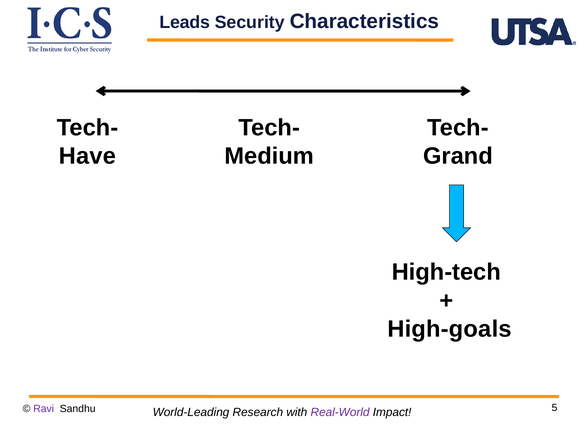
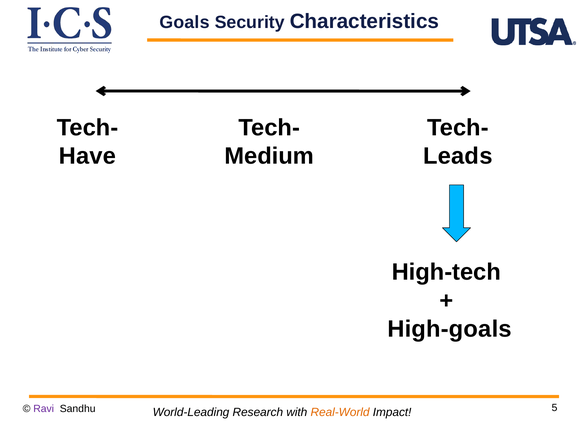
Leads: Leads -> Goals (185, 22)
Grand: Grand -> Leads (458, 156)
Real-World colour: purple -> orange (340, 413)
